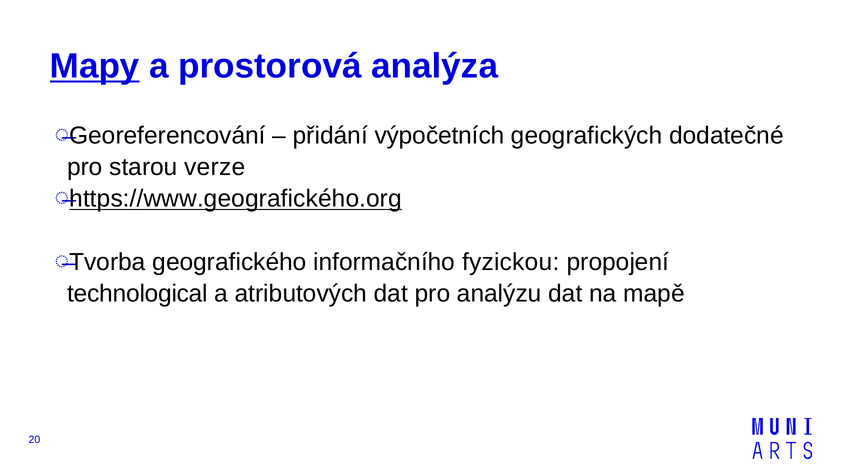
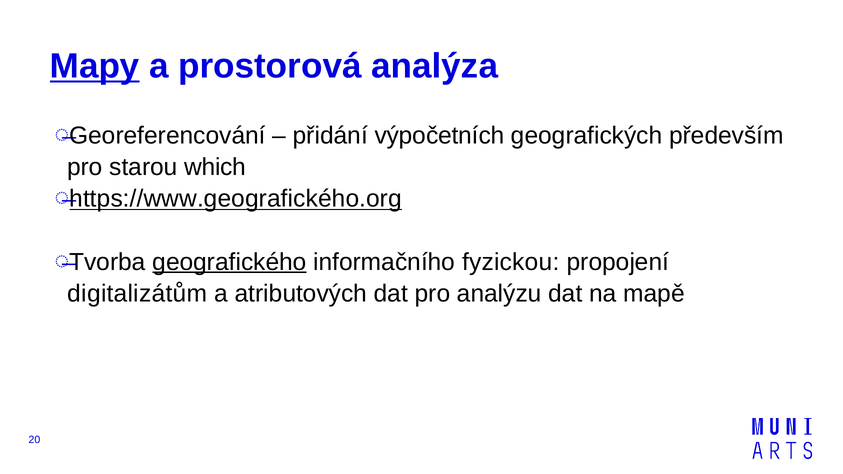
dodatečné: dodatečné -> především (726, 136)
verze: verze -> which (215, 167)
geografického underline: none -> present (229, 262)
technological: technological -> digitalizátům (137, 294)
